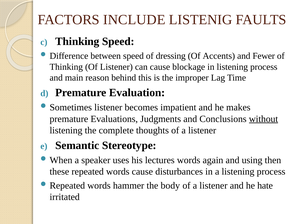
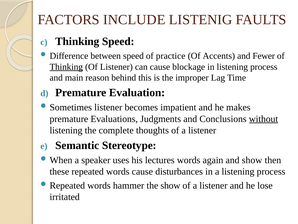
dressing: dressing -> practice (171, 56)
Thinking underline: none -> present (66, 67)
and using: using -> show (252, 160)
the body: body -> show (170, 185)
hate: hate -> lose (265, 185)
